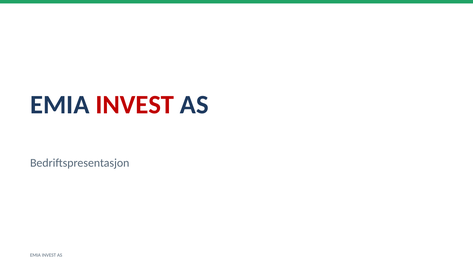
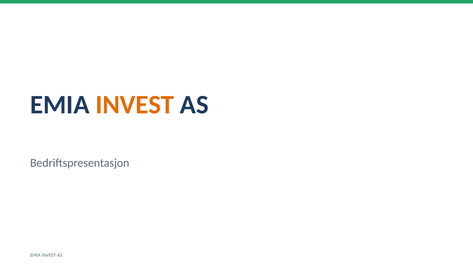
INVEST colour: red -> orange (135, 105)
